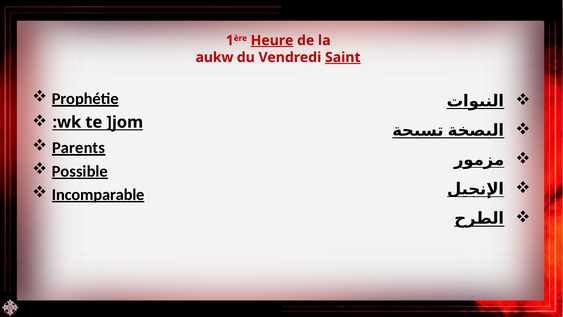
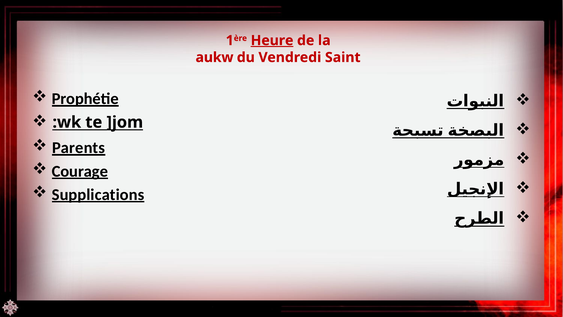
Saint underline: present -> none (343, 57)
Possible: Possible -> Courage (80, 171)
Incomparable: Incomparable -> Supplications (98, 194)
